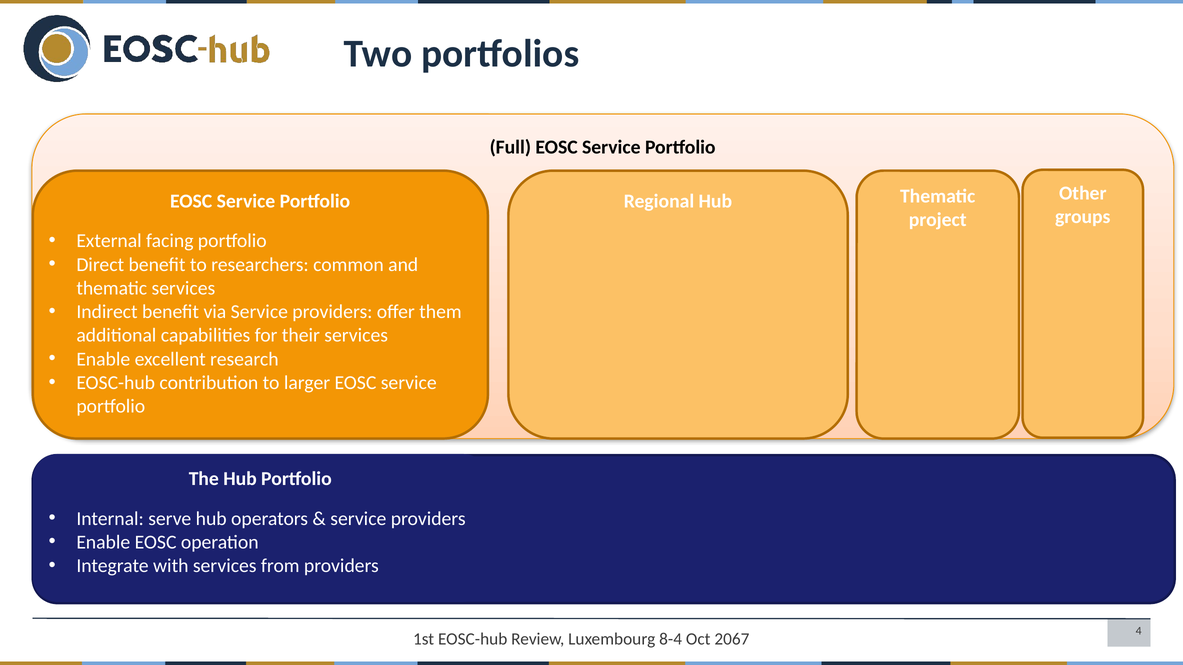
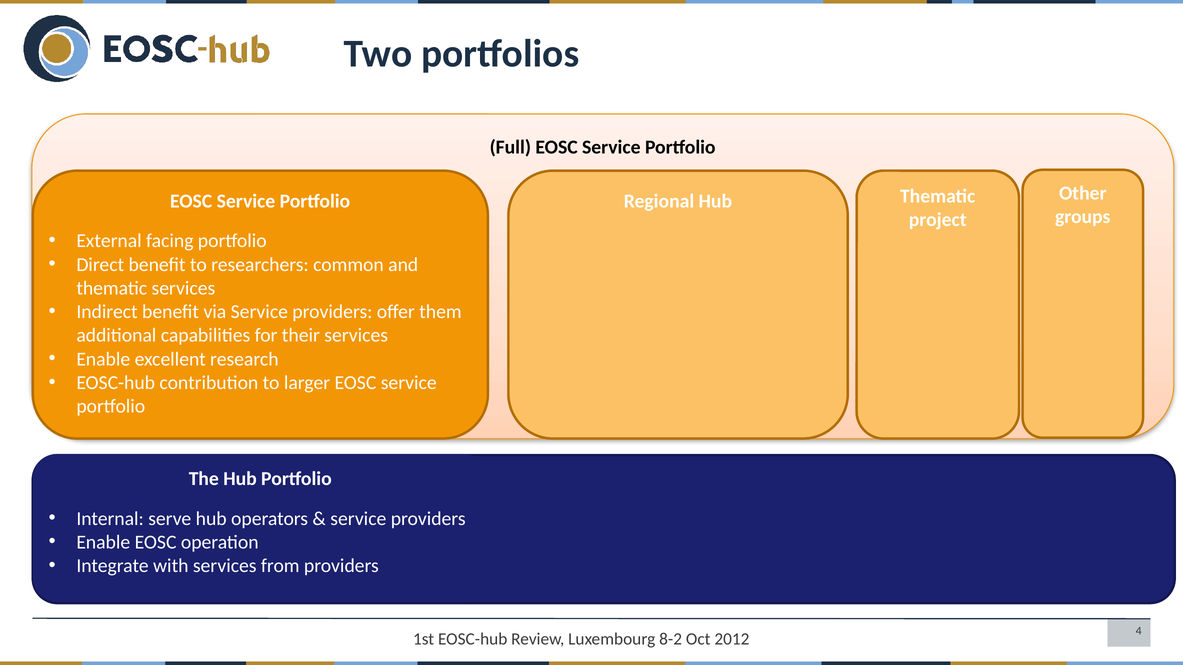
8-4: 8-4 -> 8-2 (671, 640)
2067: 2067 -> 2012 (732, 640)
